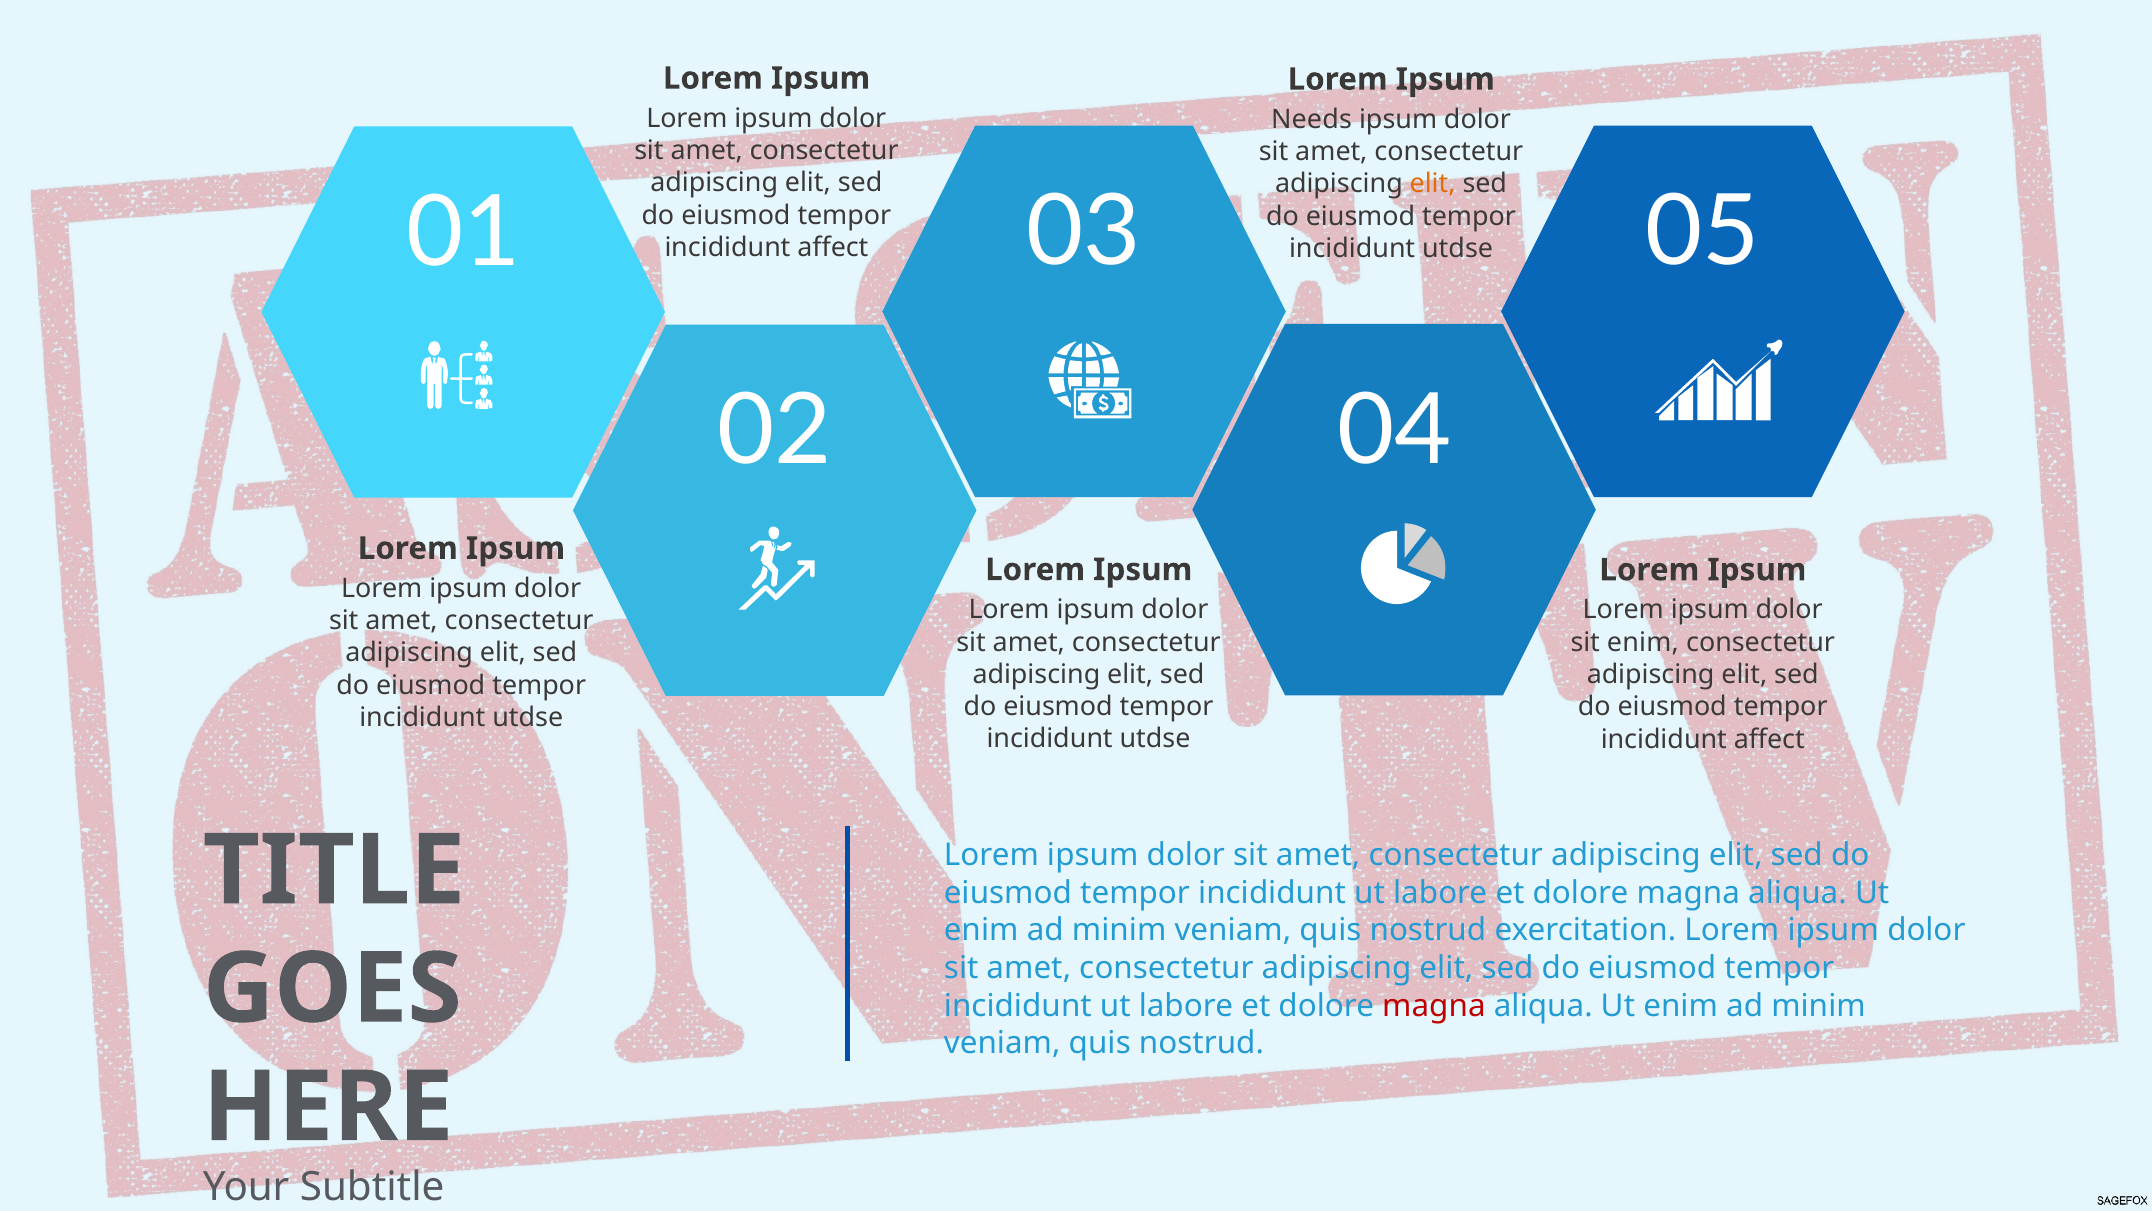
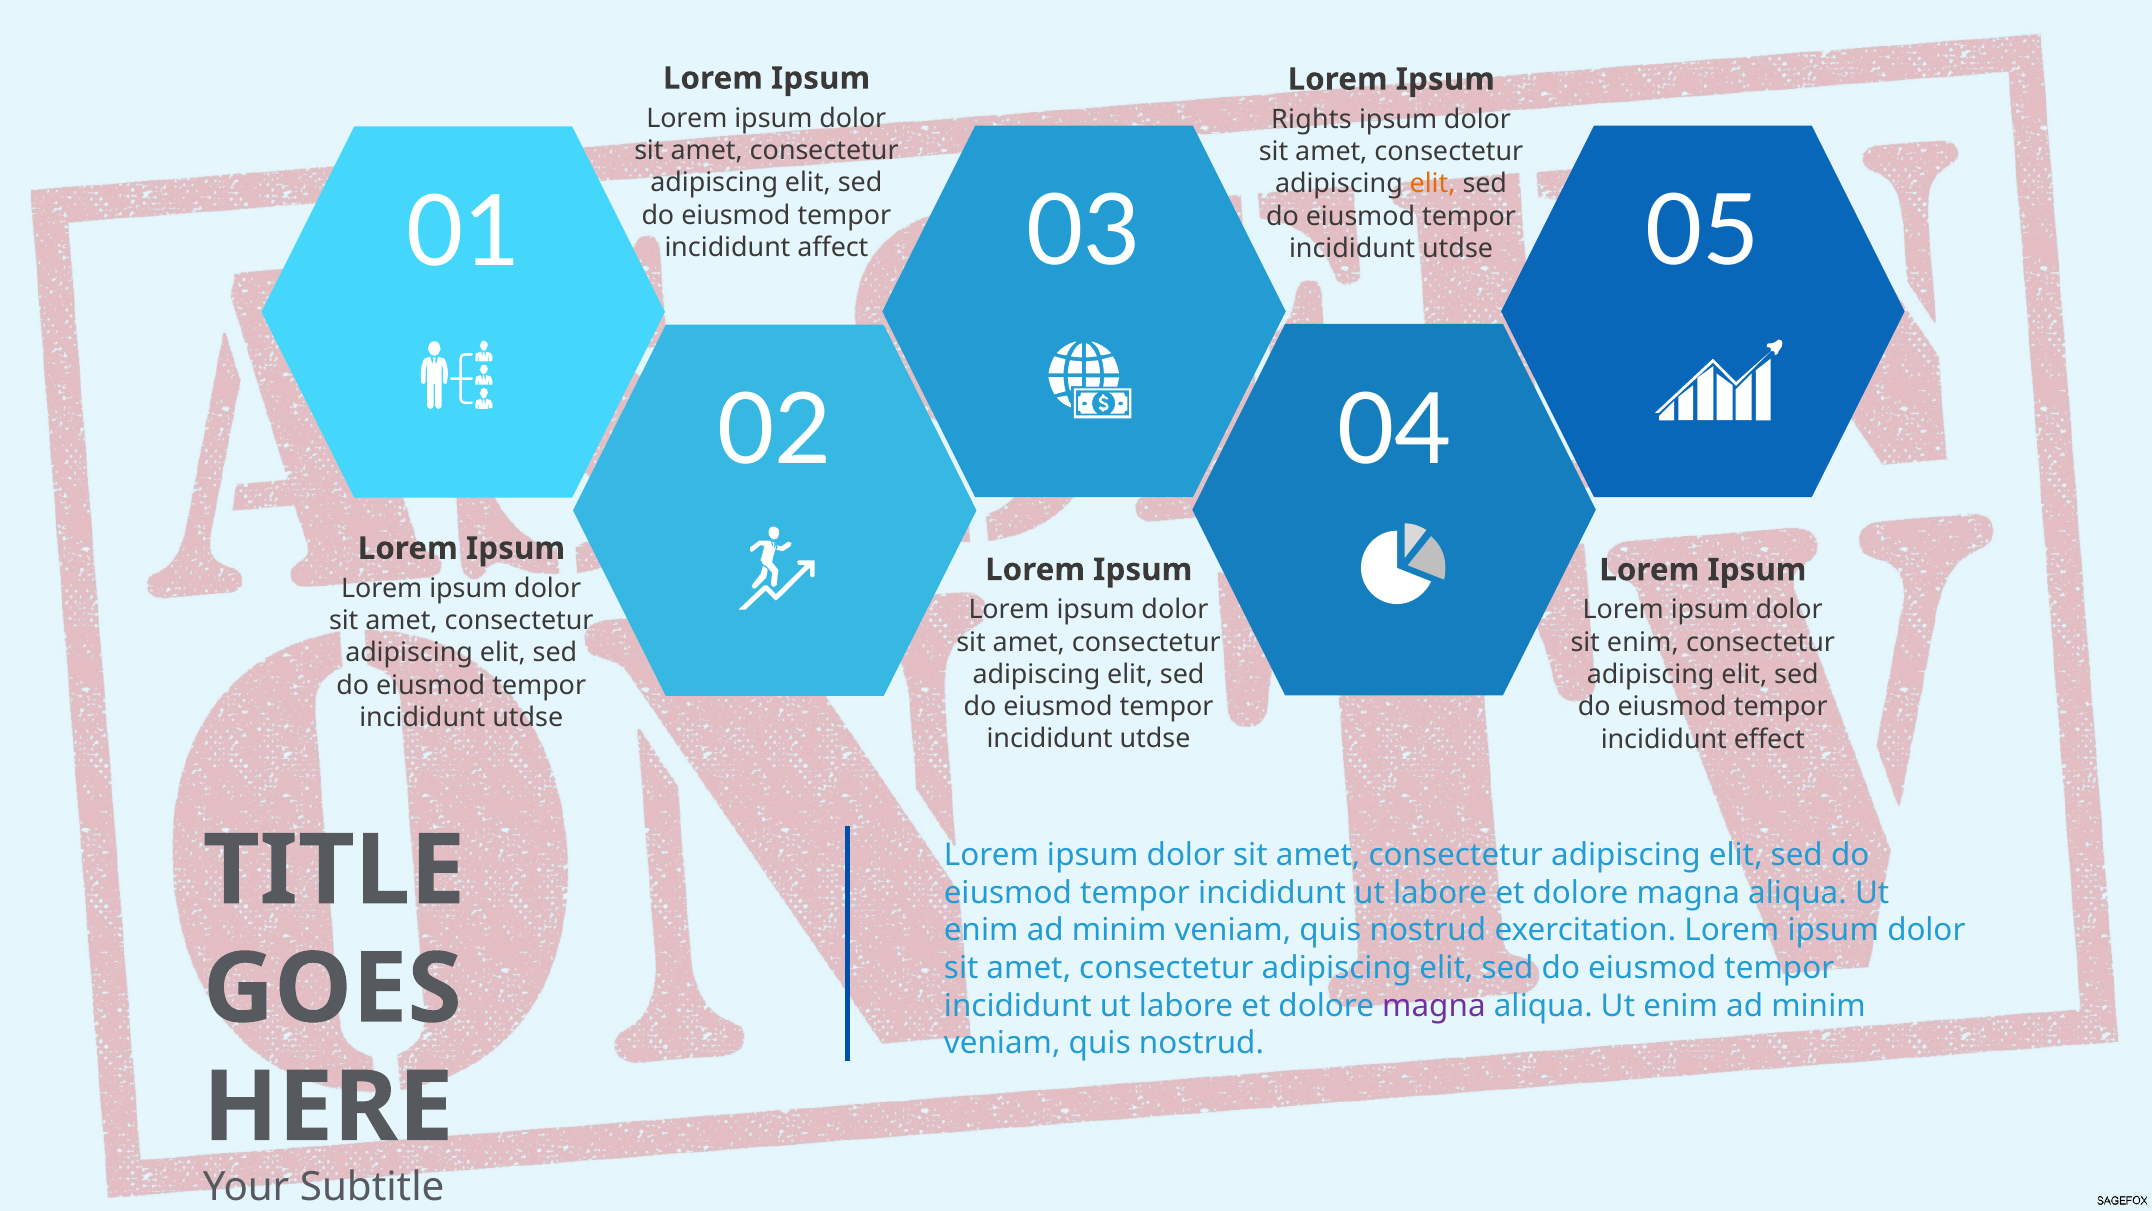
Needs: Needs -> Rights (1311, 119)
affect: affect -> effect (1769, 739)
magna colour: red -> purple (1434, 1005)
